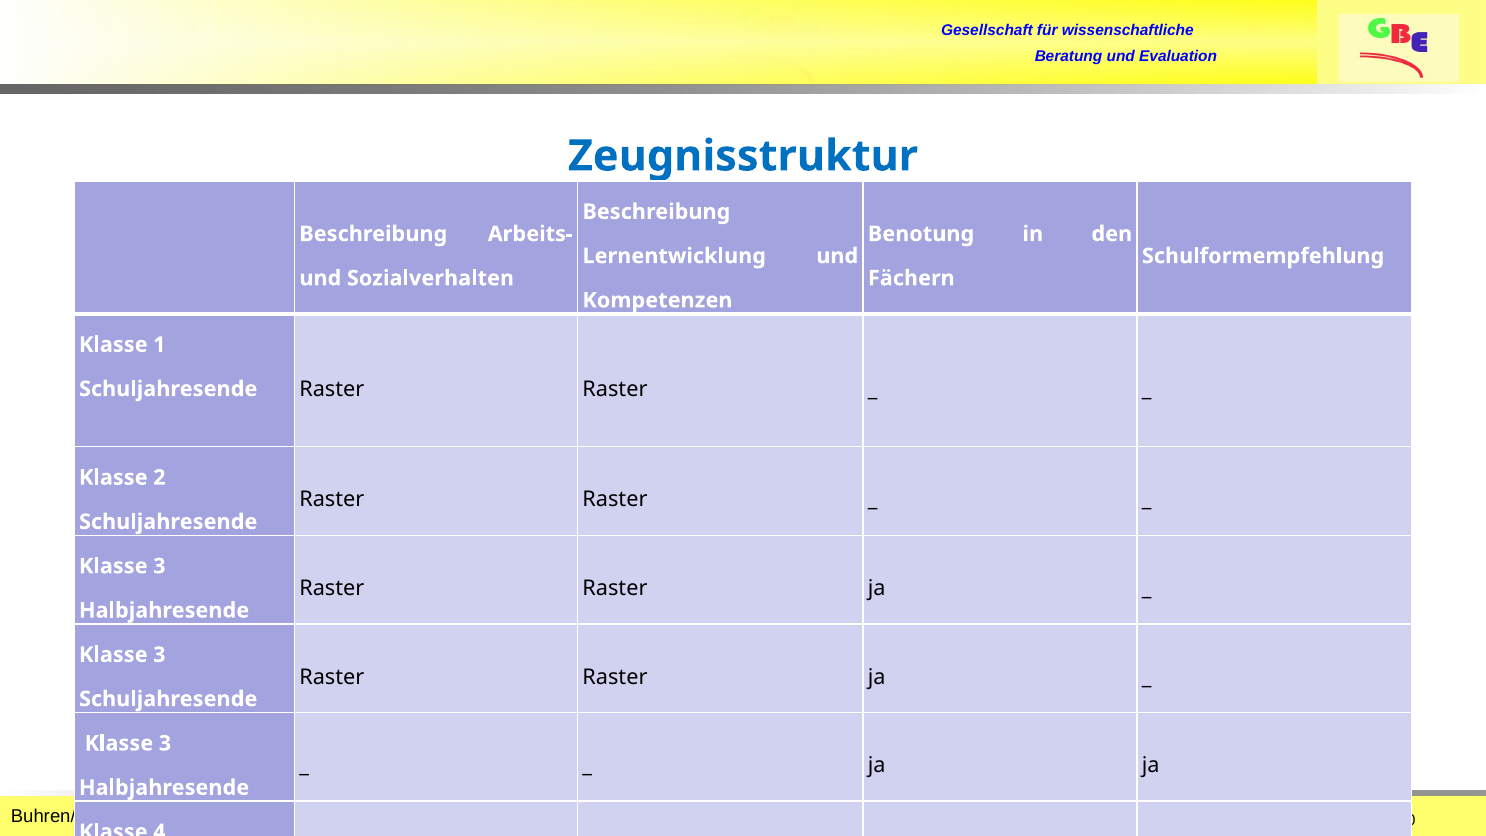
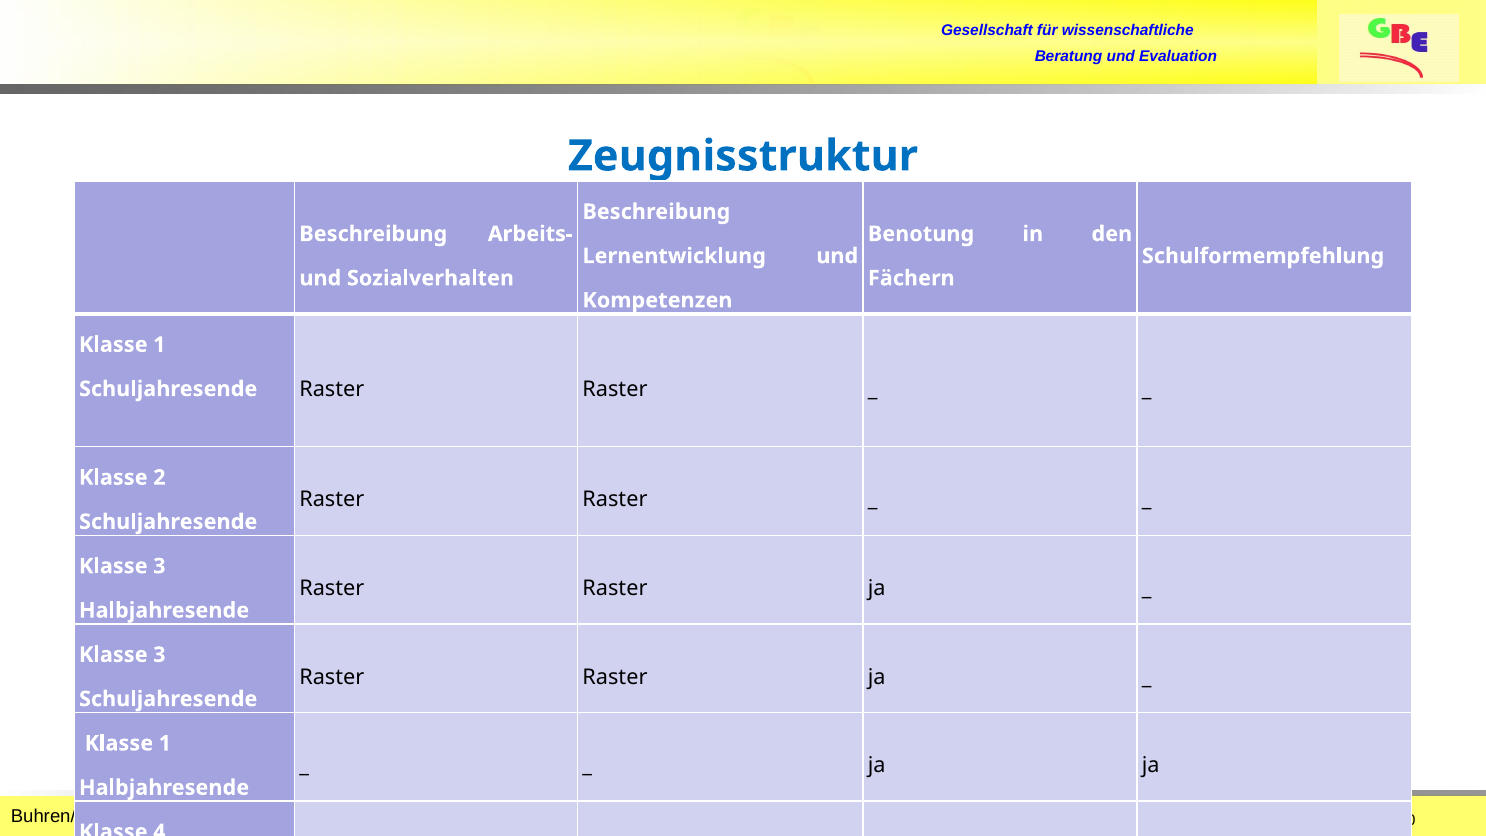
3: 3 -> 1 (165, 743)
